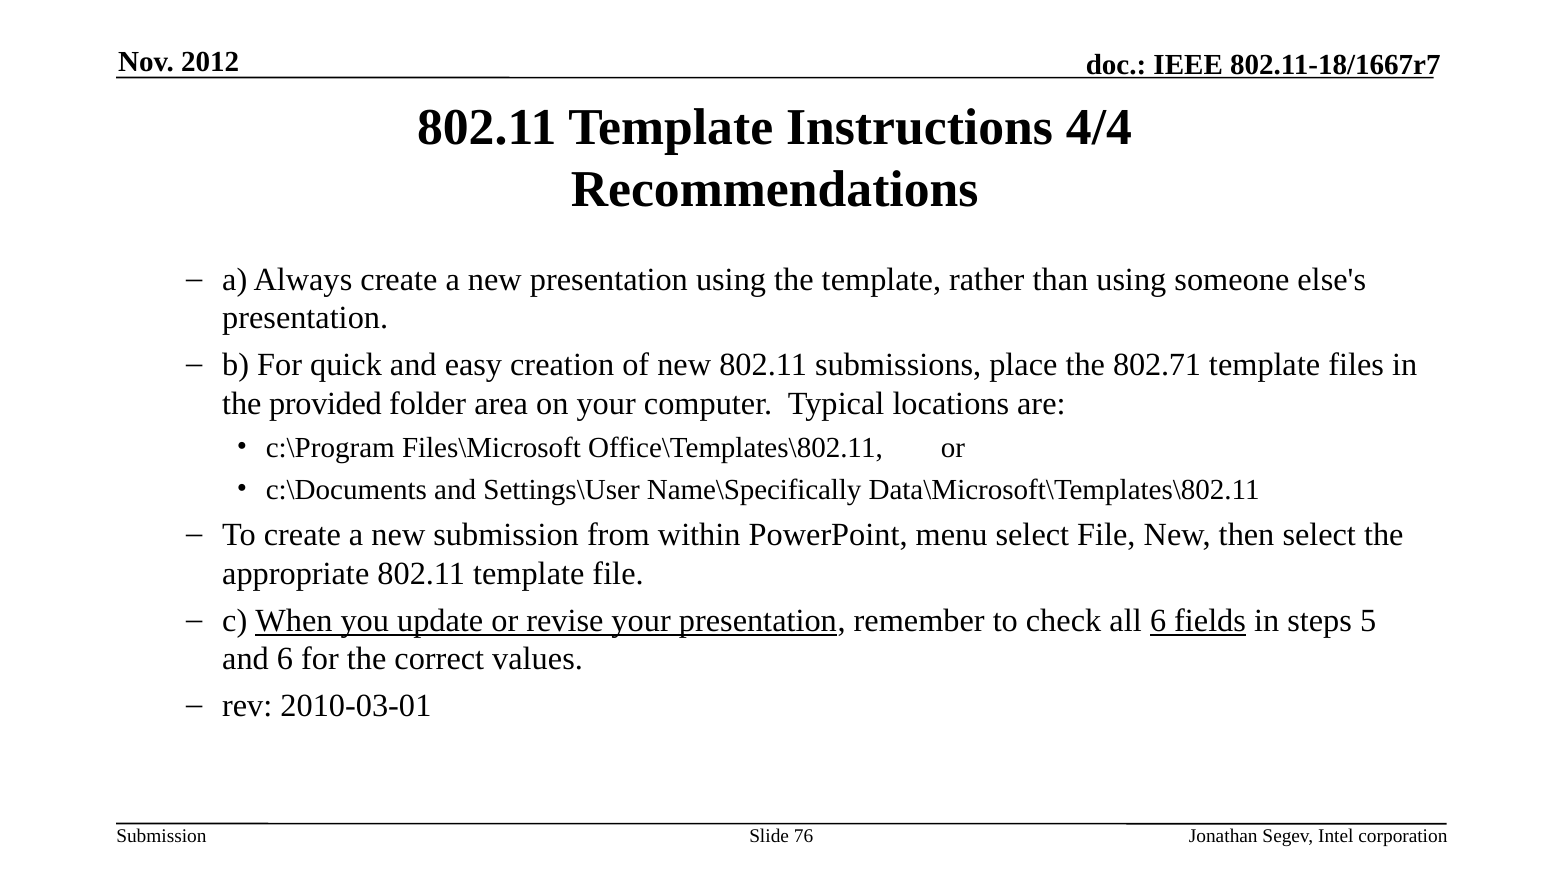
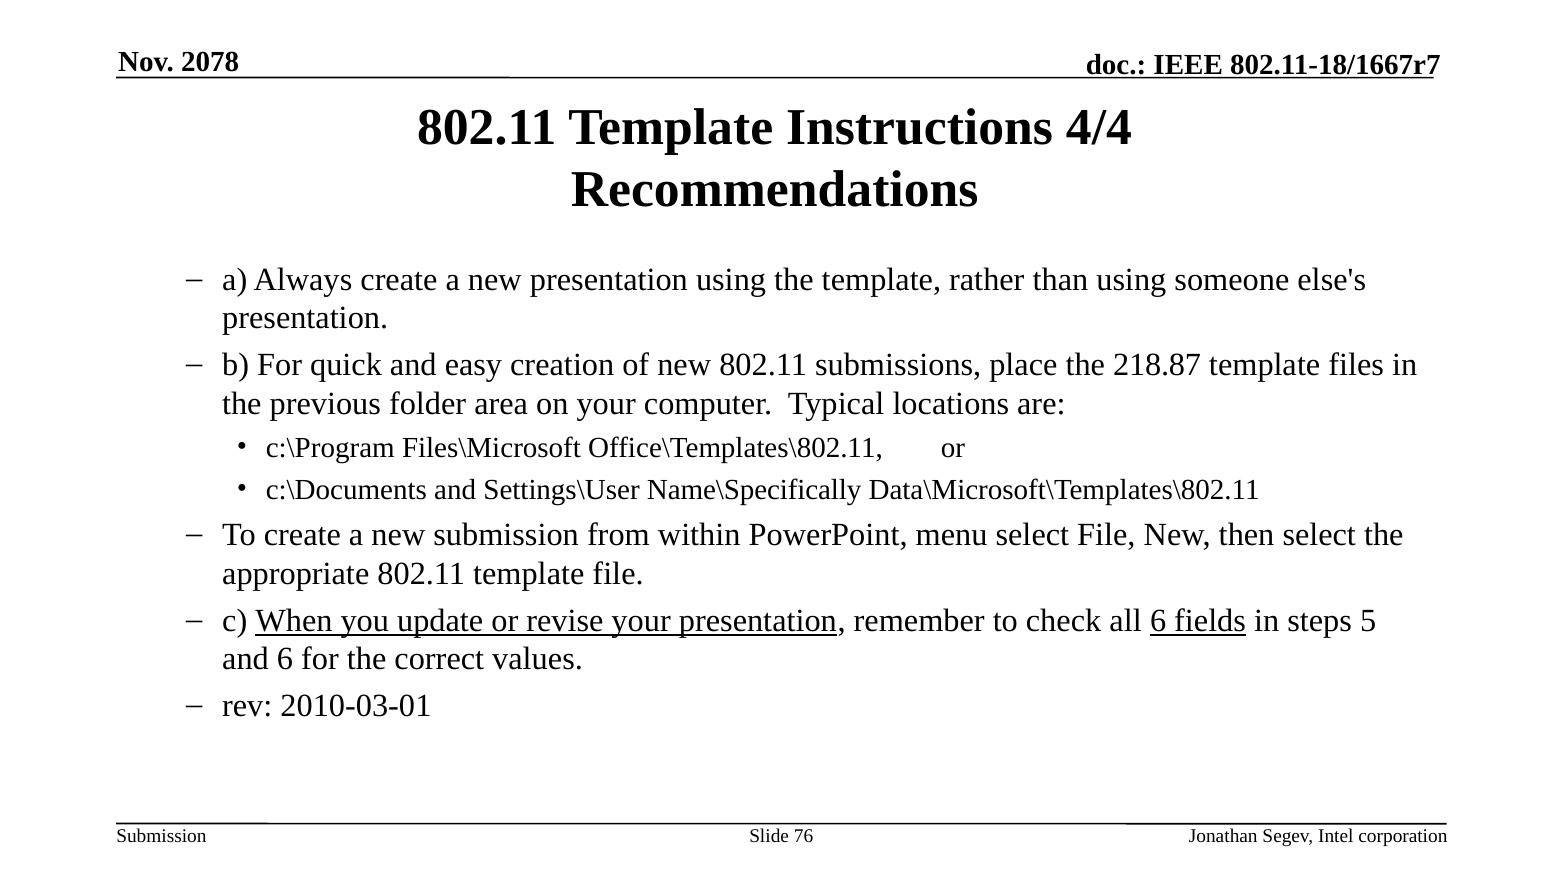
2012: 2012 -> 2078 (210, 62)
802.71: 802.71 -> 218.87 (1157, 365)
provided: provided -> previous (325, 404)
